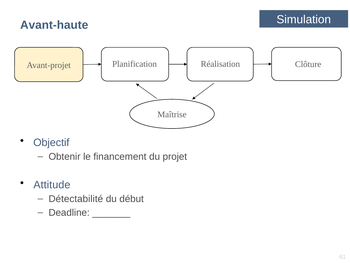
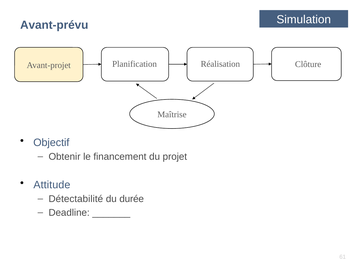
Avant-haute: Avant-haute -> Avant-prévu (54, 25)
début: début -> durée (132, 199)
